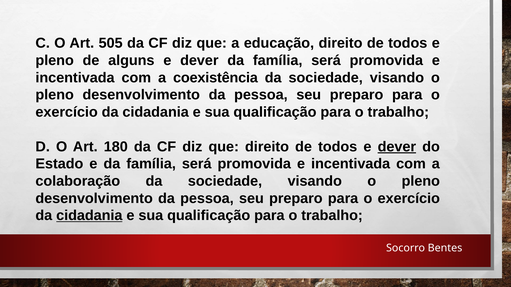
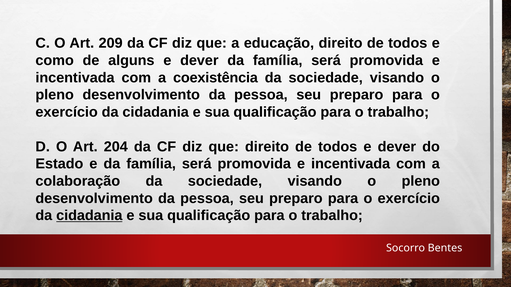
505: 505 -> 209 (111, 43)
pleno: pleno -> como (55, 61)
180: 180 -> 204 (116, 147)
dever underline: present -> none (397, 147)
